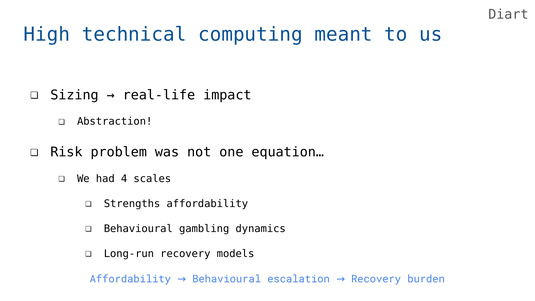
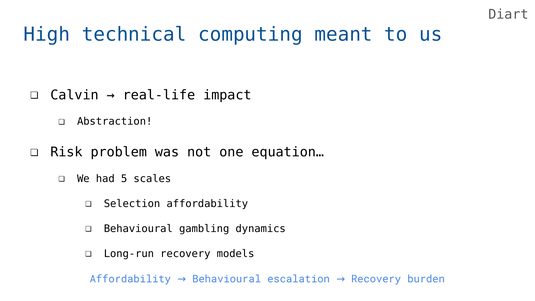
Sizing: Sizing -> Calvin (74, 95)
4: 4 -> 5 (124, 179)
Strengths: Strengths -> Selection (132, 204)
